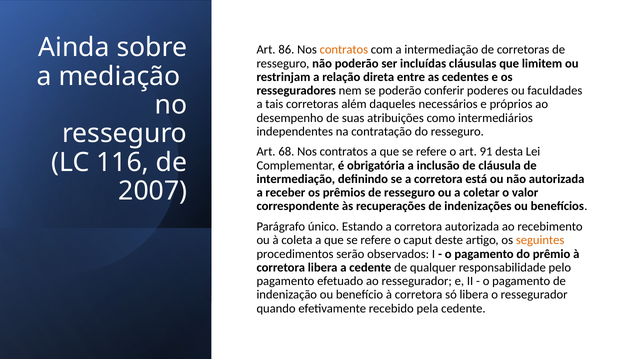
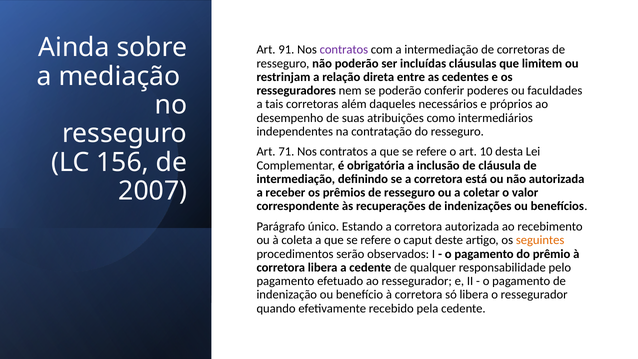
86: 86 -> 91 (286, 50)
contratos colour: orange -> purple (344, 50)
68: 68 -> 71 (286, 152)
91: 91 -> 10 (486, 152)
116: 116 -> 156 (123, 162)
